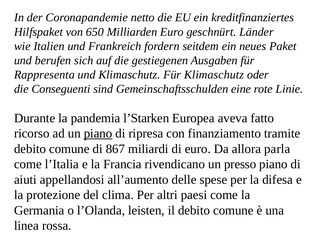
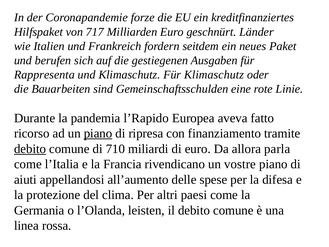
netto: netto -> forze (143, 18)
650: 650 -> 717 (95, 32)
Conseguenti: Conseguenti -> Bauarbeiten (61, 89)
l’Starken: l’Starken -> l’Rapido (146, 118)
debito underline: none -> present (30, 149)
867: 867 -> 710 (115, 149)
presso: presso -> vostre (240, 164)
